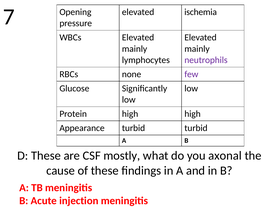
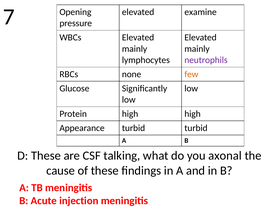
ischemia: ischemia -> examine (201, 12)
few colour: purple -> orange (191, 74)
mostly: mostly -> talking (122, 156)
